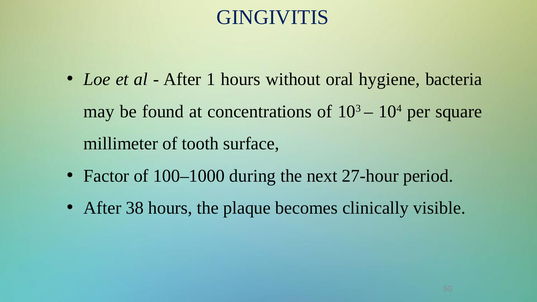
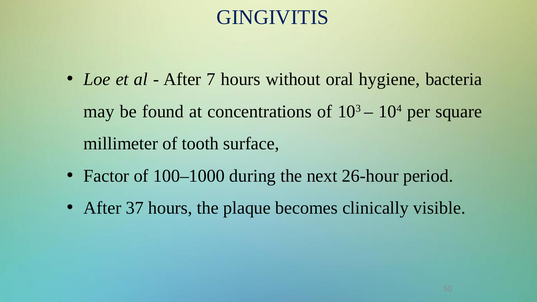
1: 1 -> 7 (211, 79)
27-hour: 27-hour -> 26-hour (370, 176)
38: 38 -> 37 (135, 208)
